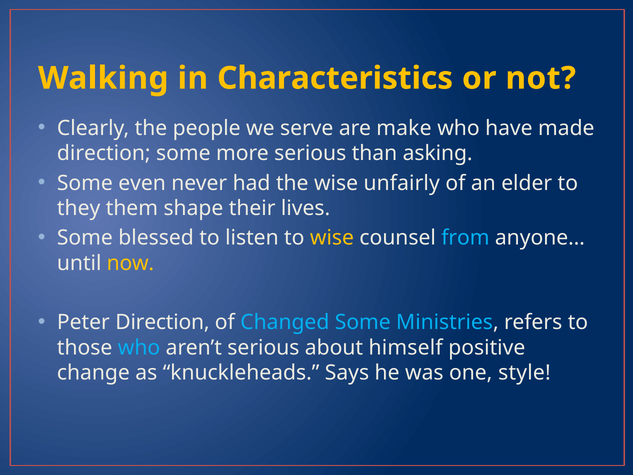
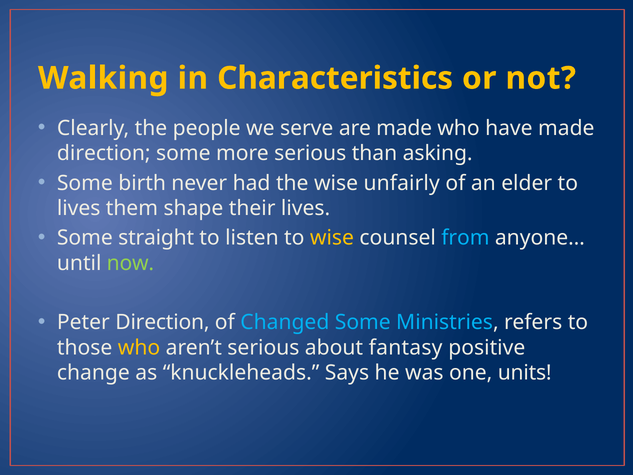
are make: make -> made (404, 128)
even: even -> birth (142, 183)
they: they -> lives (79, 208)
blessed: blessed -> straight (156, 238)
now colour: yellow -> light green (130, 263)
who colour: light blue -> yellow (139, 347)
himself: himself -> fantasy (406, 347)
style: style -> units (525, 373)
